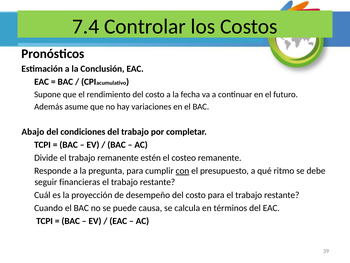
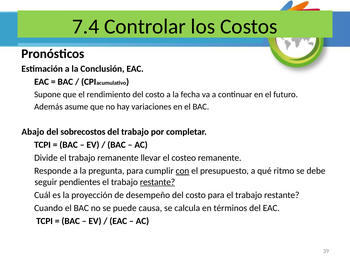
condiciones: condiciones -> sobrecostos (83, 131)
estén: estén -> llevar (151, 158)
financieras: financieras -> pendientes (80, 182)
restante underline: none -> present (158, 182)
